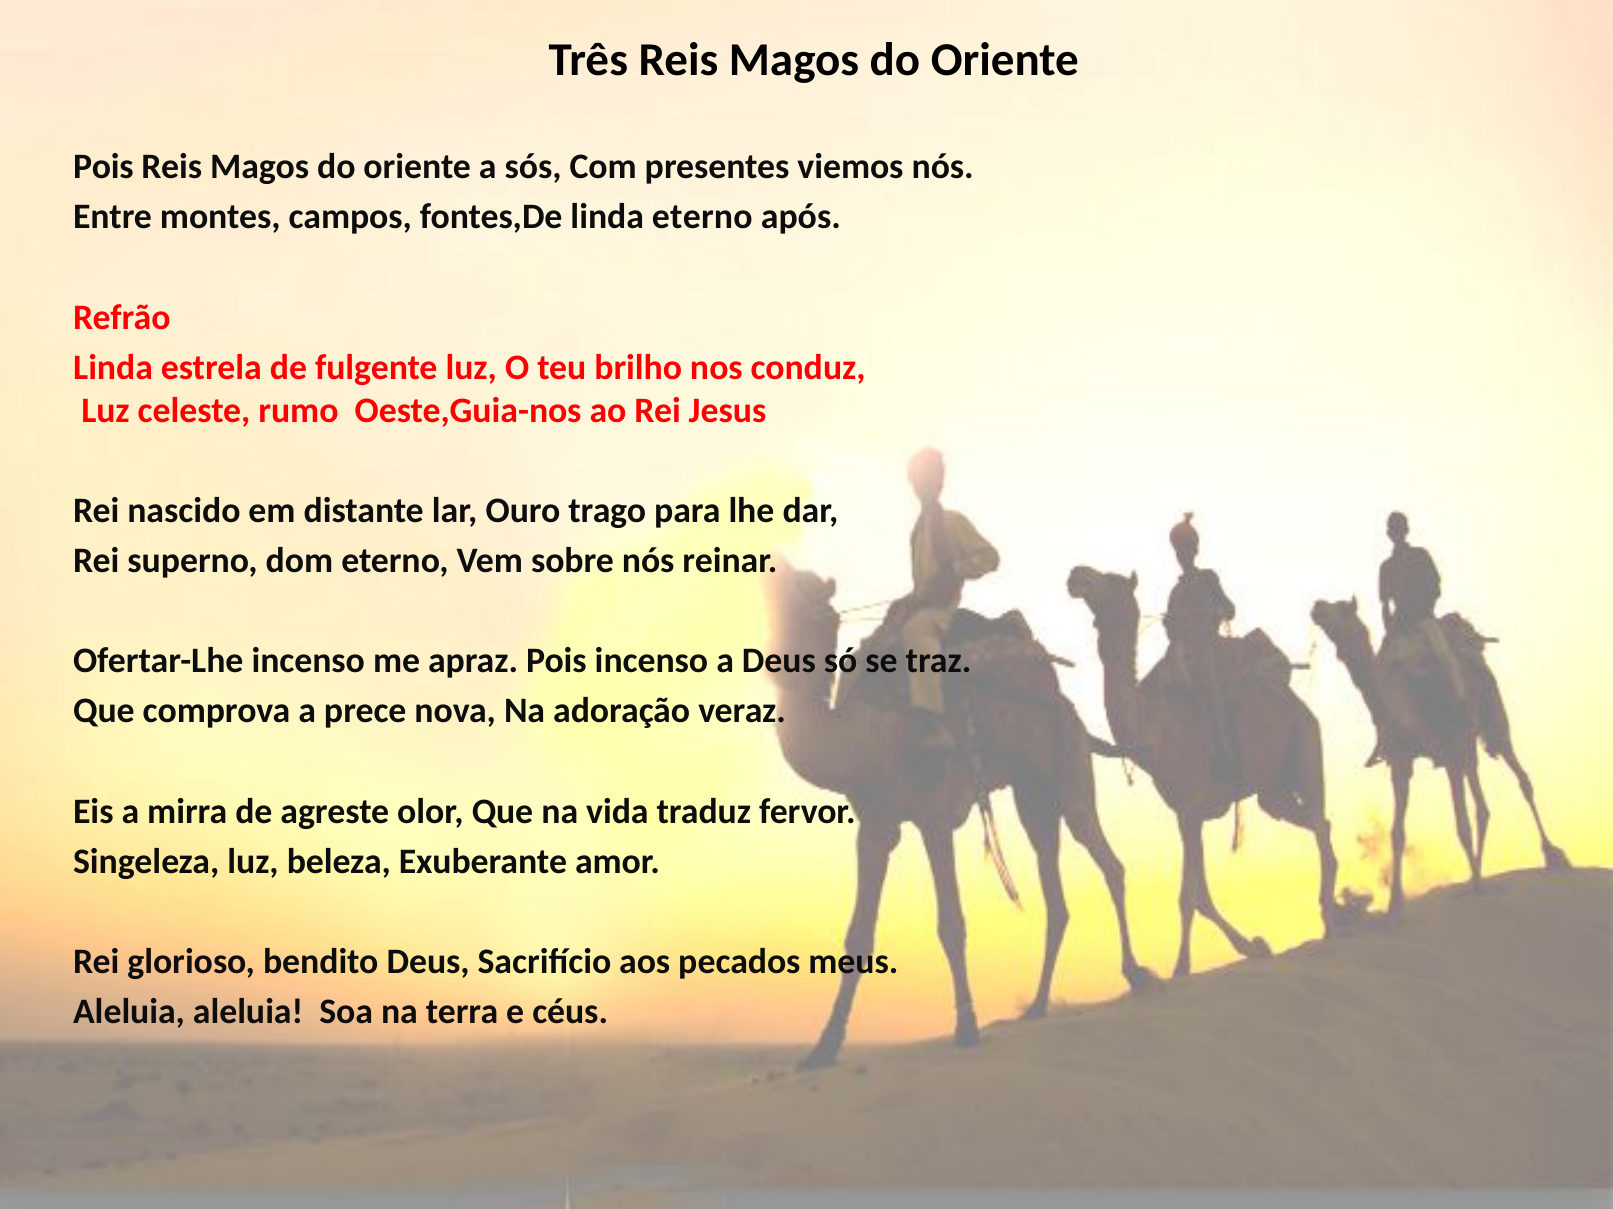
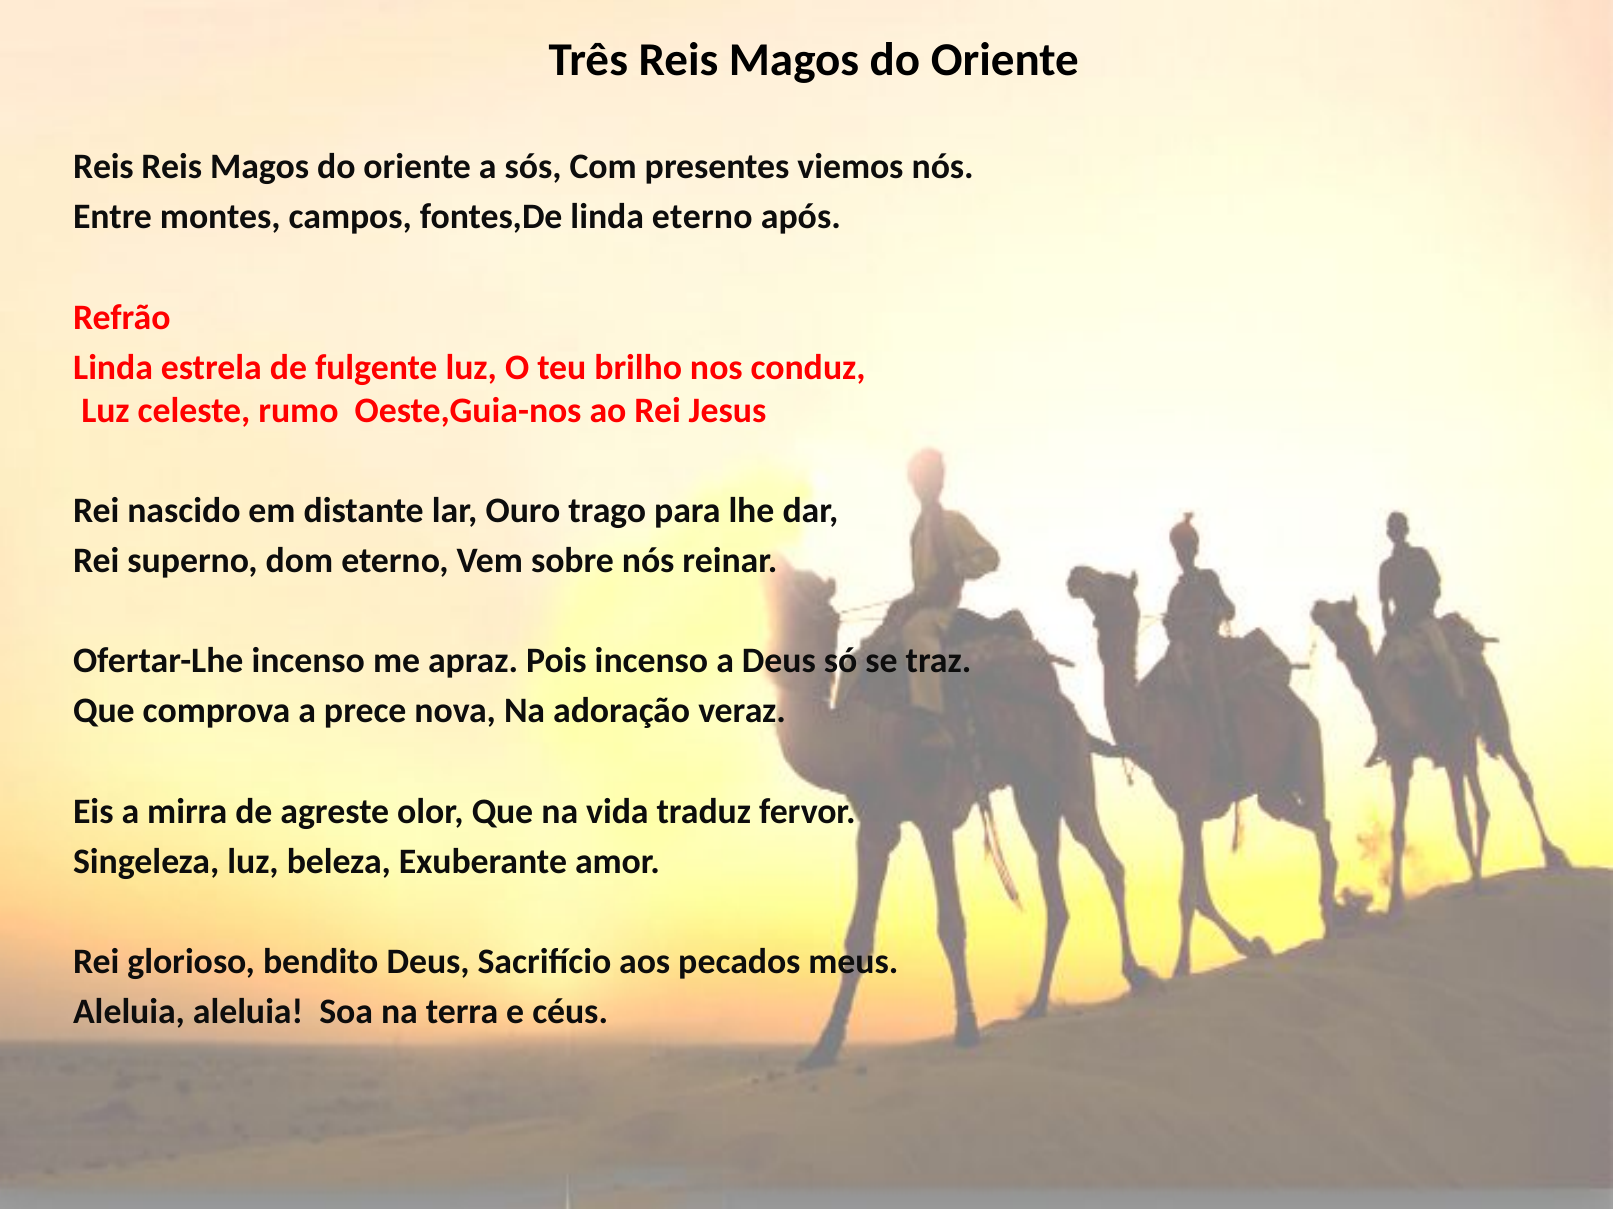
Pois: Pois -> Reis (103, 167)
